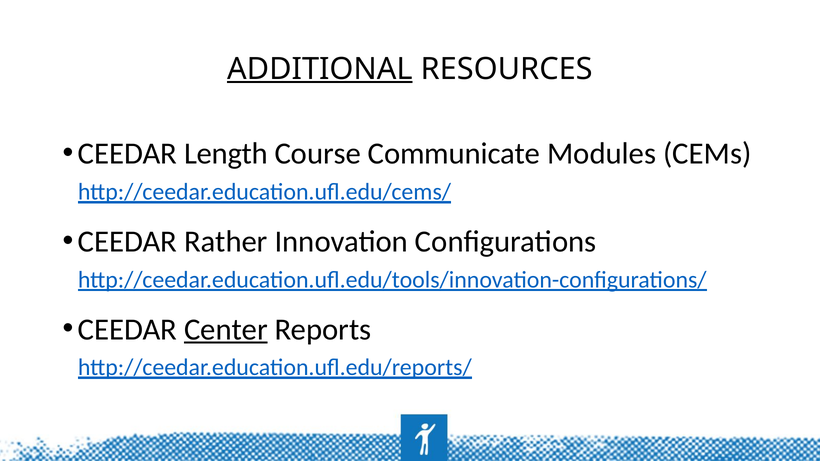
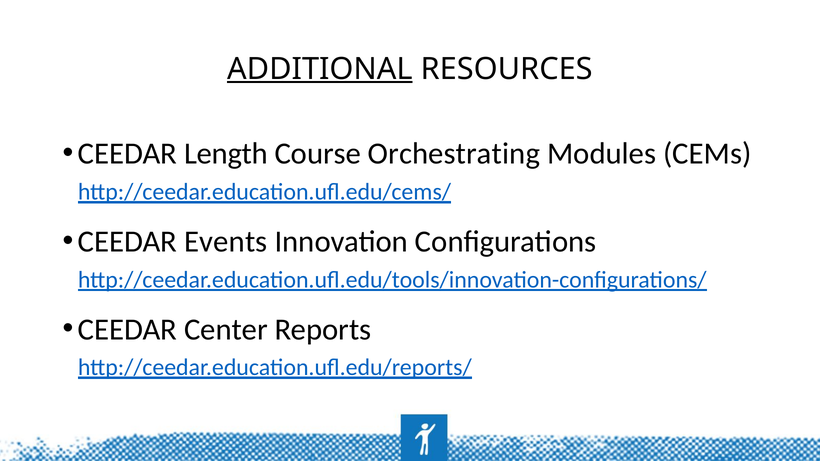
Communicate: Communicate -> Orchestrating (454, 154)
Rather: Rather -> Events (226, 242)
Center underline: present -> none (226, 330)
